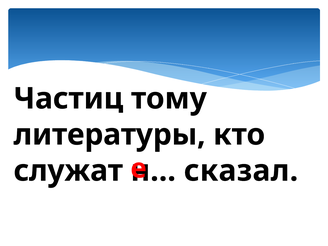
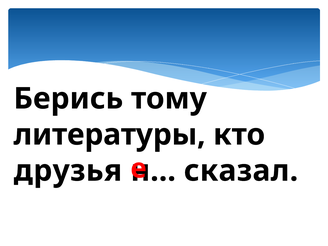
Частиц: Частиц -> Берись (68, 99)
служат: служат -> друзья (68, 171)
